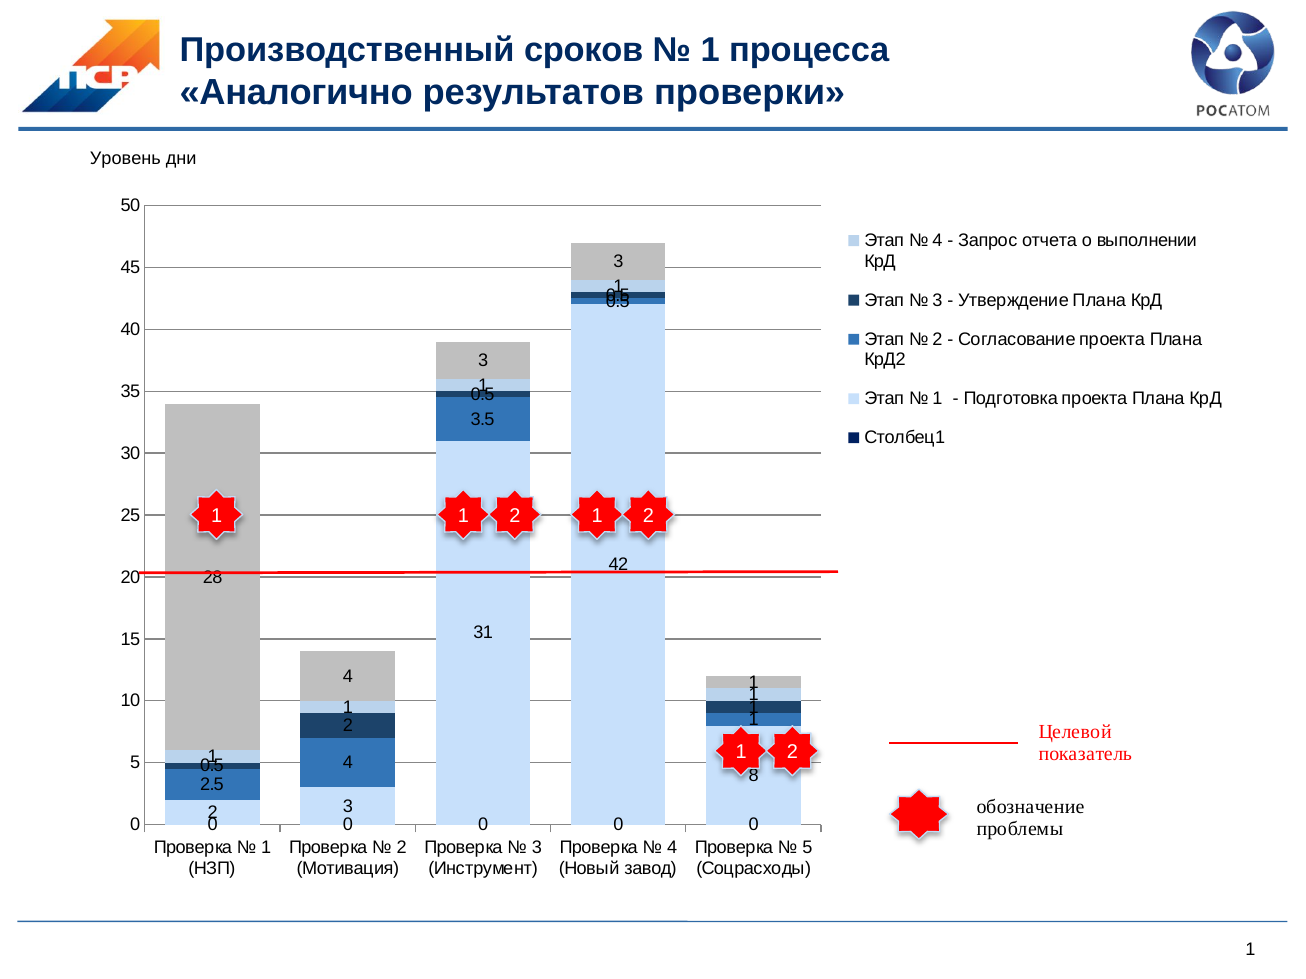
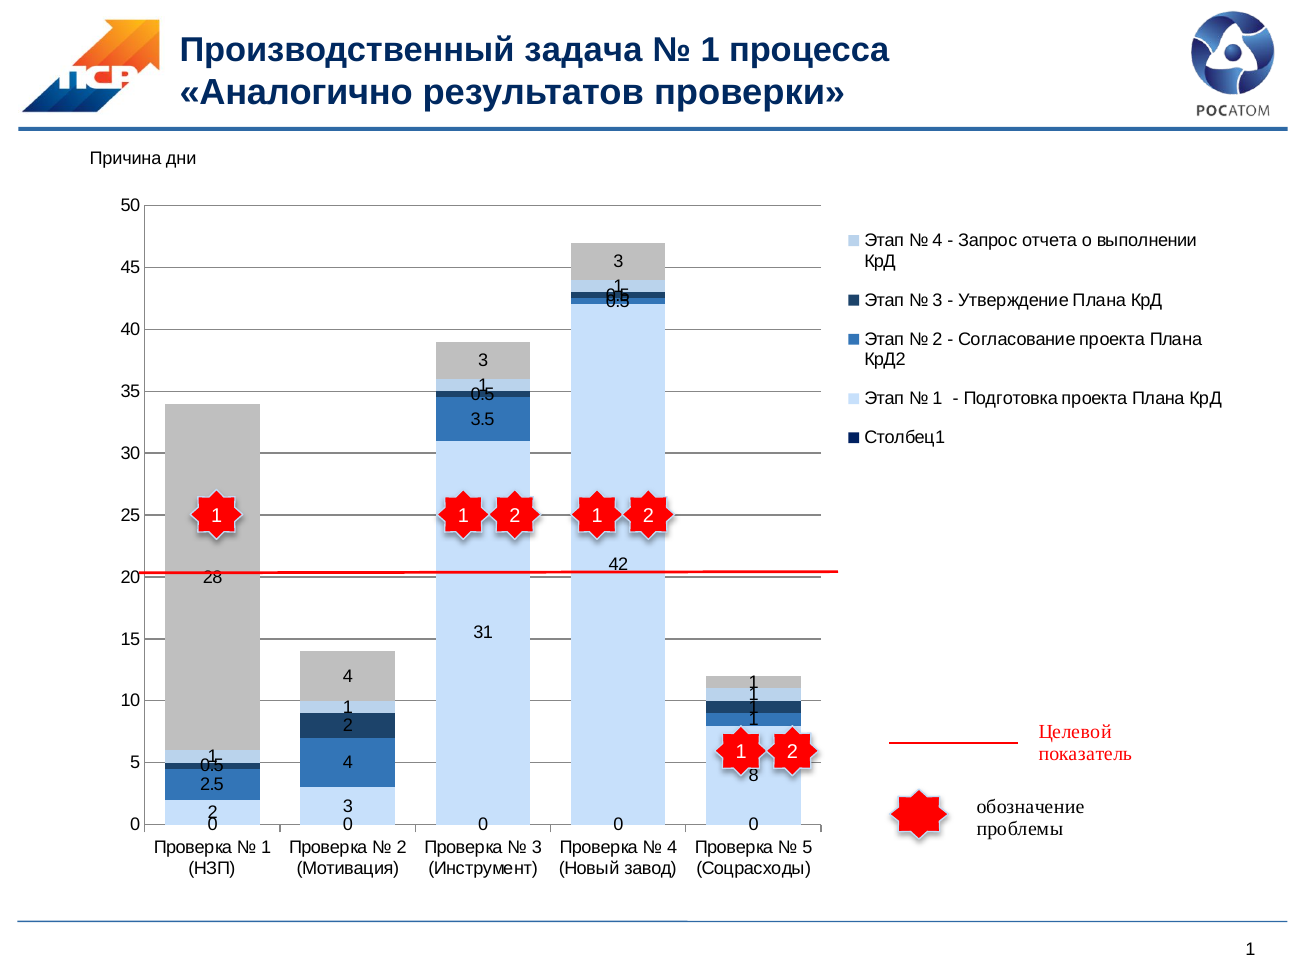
сроков: сроков -> задача (583, 50)
Уровень: Уровень -> Причина (125, 159)
